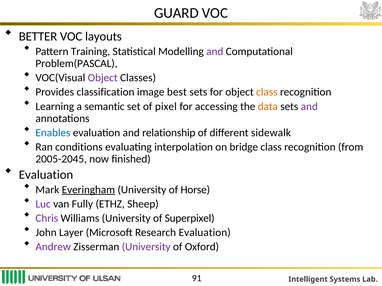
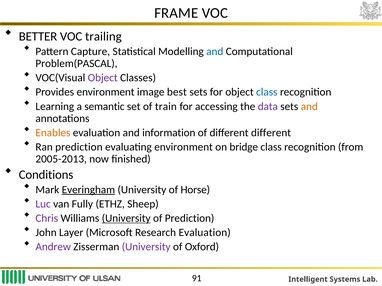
GUARD: GUARD -> FRAME (176, 13)
layouts: layouts -> trailing (103, 37)
Training: Training -> Capture (91, 52)
and colour: purple -> blue (215, 52)
Provides classification: classification -> environment (106, 92)
class colour: orange -> blue (267, 92)
pixel: pixel -> train (166, 107)
data colour: orange -> purple (268, 107)
and colour: purple -> orange (309, 107)
Enables colour: blue -> orange (53, 133)
relationship: relationship -> information (169, 133)
different sidewalk: sidewalk -> different (271, 133)
Ran conditions: conditions -> prediction (79, 147)
evaluating interpolation: interpolation -> environment (184, 147)
2005-2045: 2005-2045 -> 2005-2013 (61, 159)
Evaluation: Evaluation -> Conditions (46, 175)
University underline: none -> present (126, 219)
of Superpixel: Superpixel -> Prediction (190, 219)
